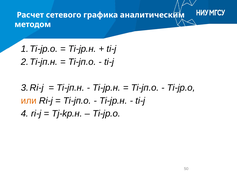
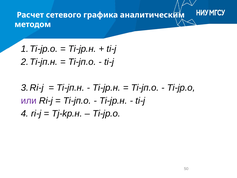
или colour: orange -> purple (29, 100)
